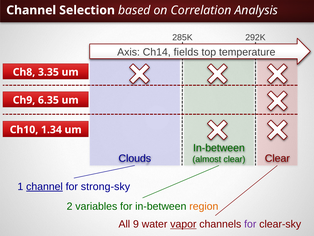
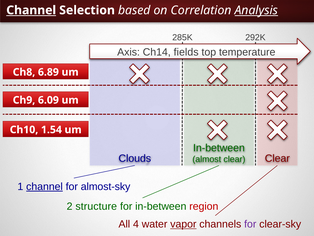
Channel underline: none -> present (31, 10)
Analysis underline: none -> present (256, 10)
3.35: 3.35 -> 6.89 (48, 72)
6.35: 6.35 -> 6.09 (48, 100)
1.34: 1.34 -> 1.54 (51, 129)
strong-sky: strong-sky -> almost-sky (106, 186)
variables: variables -> structure (96, 206)
region colour: orange -> red (204, 206)
9: 9 -> 4 (136, 224)
